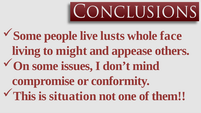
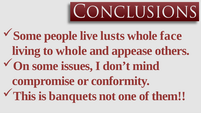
to might: might -> whole (71, 51)
situation: situation -> banquets (73, 96)
